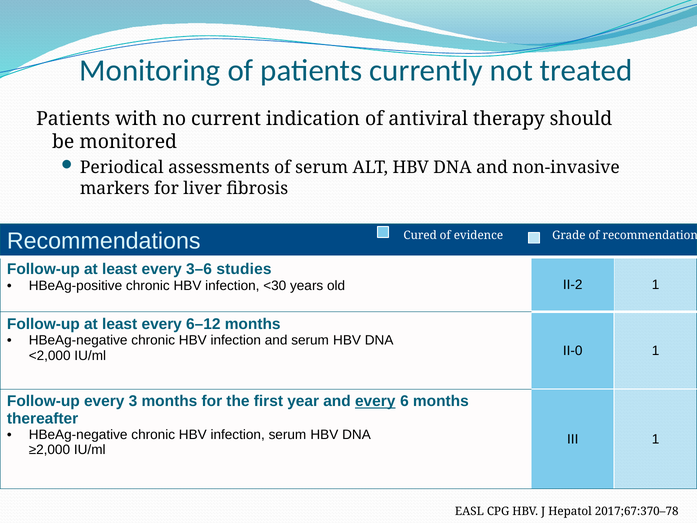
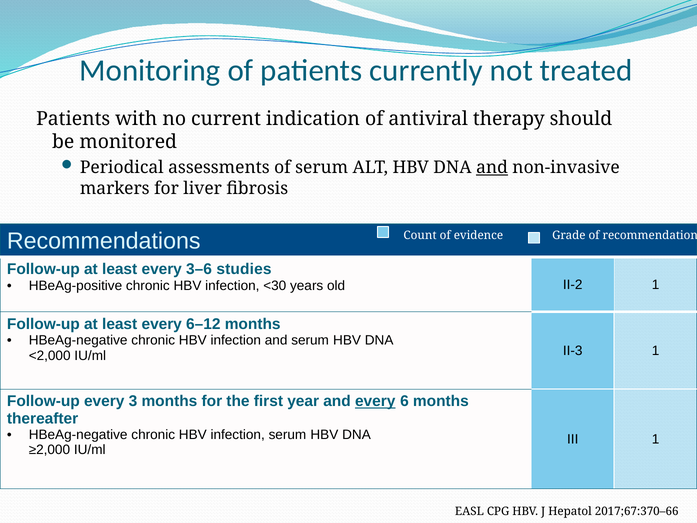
and underline: none -> present (492, 167)
Cured: Cured -> Count (420, 235)
II-0: II-0 -> II-3 (573, 350)
2017;67:370–78: 2017;67:370–78 -> 2017;67:370–66 (637, 511)
